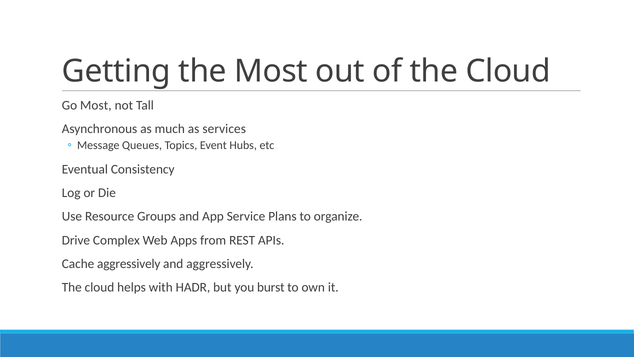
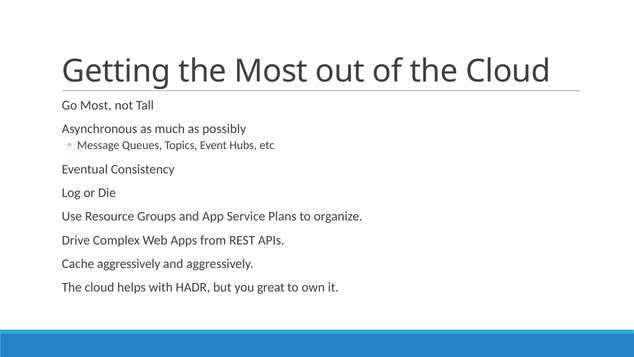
services: services -> possibly (224, 129)
burst: burst -> great (271, 287)
